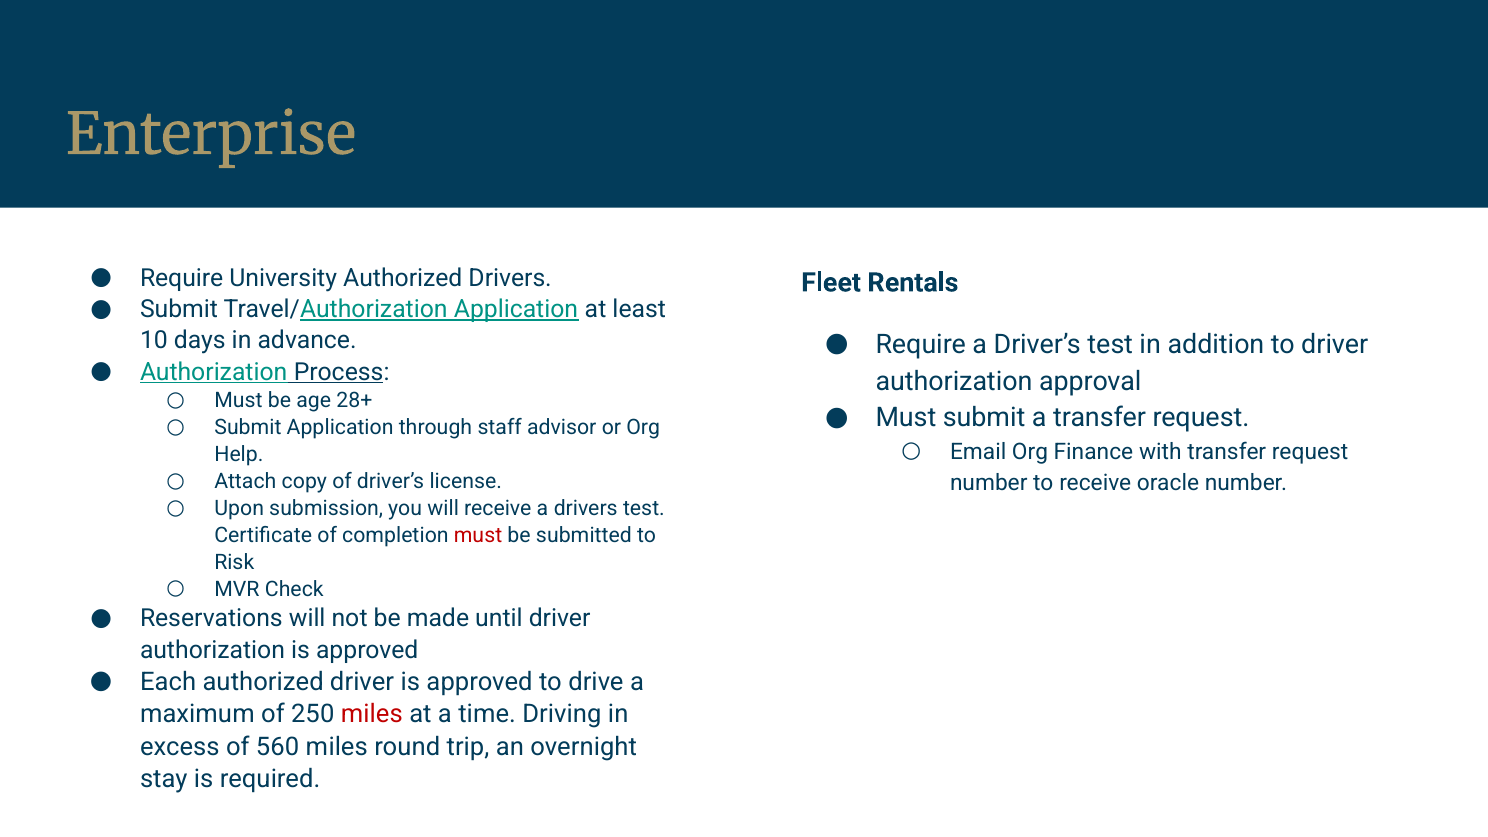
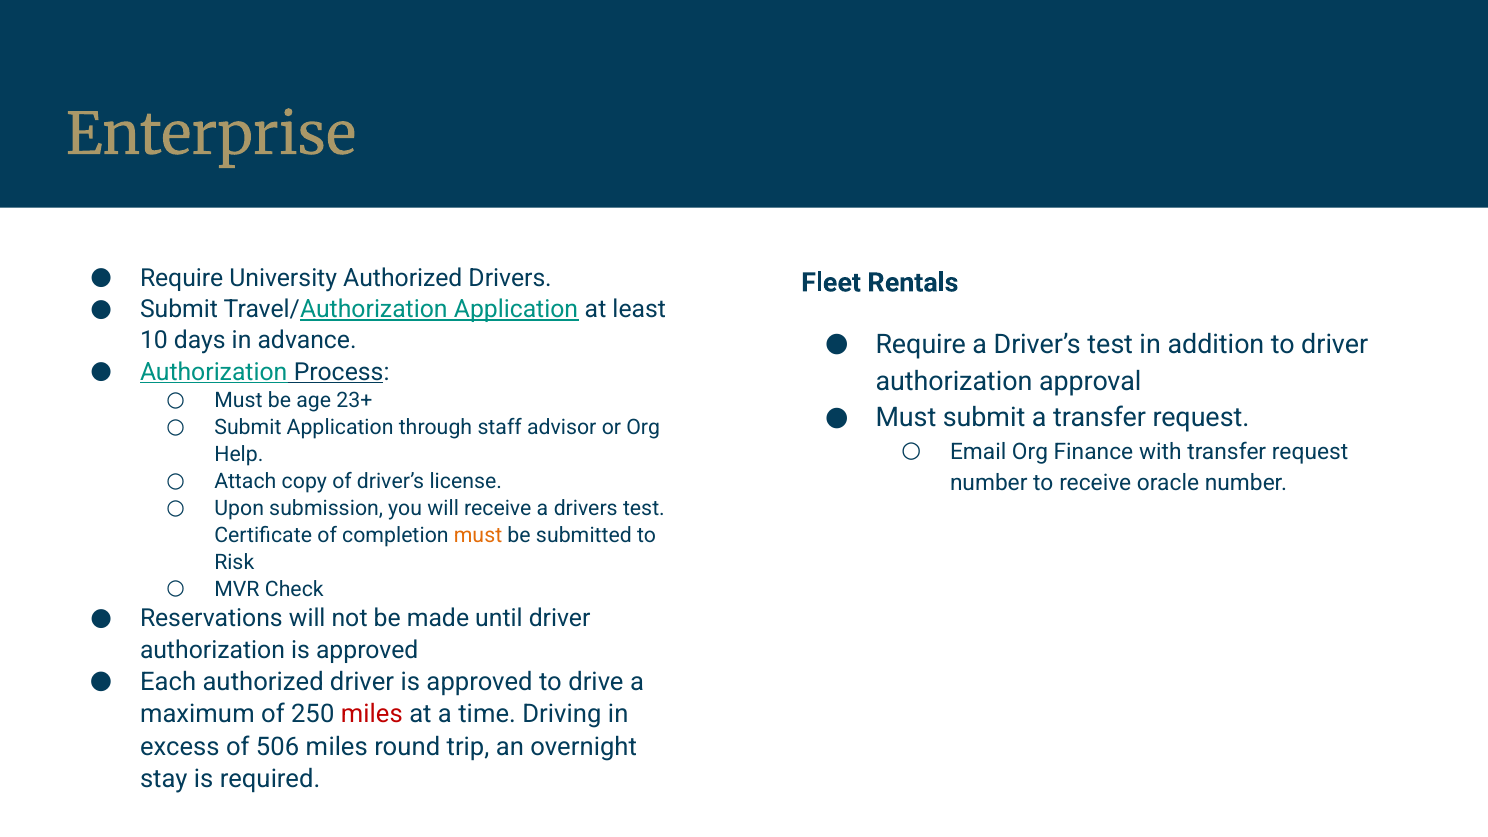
28+: 28+ -> 23+ (355, 401)
must colour: red -> orange (478, 535)
560: 560 -> 506 (278, 747)
